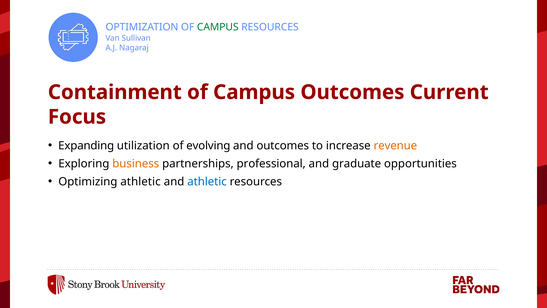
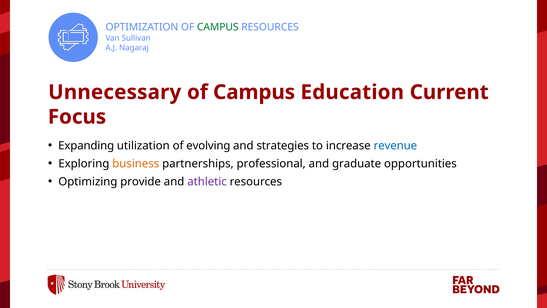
Containment: Containment -> Unnecessary (115, 92)
Campus Outcomes: Outcomes -> Education (352, 92)
and outcomes: outcomes -> strategies (283, 145)
revenue colour: orange -> blue (395, 145)
Optimizing athletic: athletic -> provide (141, 181)
athletic colour: blue -> purple (207, 181)
